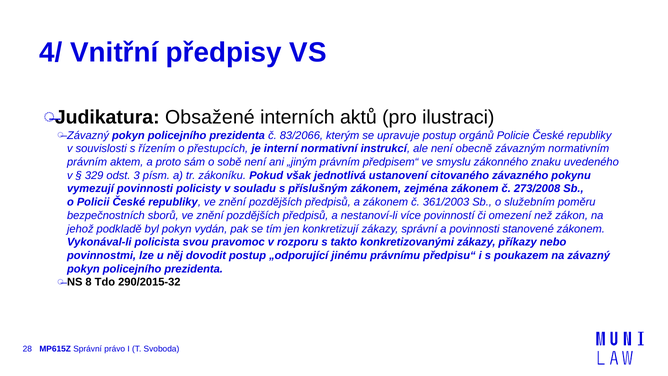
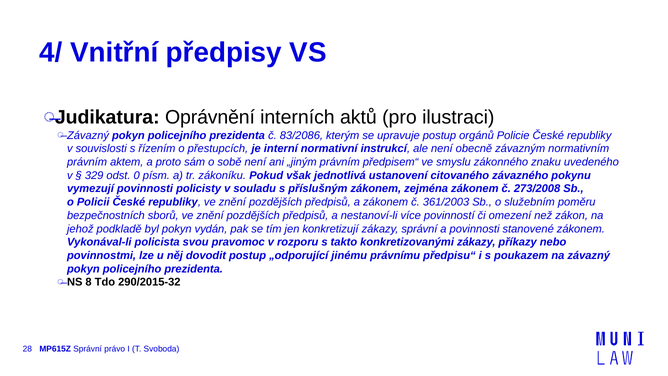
Obsažené: Obsažené -> Oprávnění (210, 117)
83/2066: 83/2066 -> 83/2086 (301, 135)
3: 3 -> 0 (137, 175)
